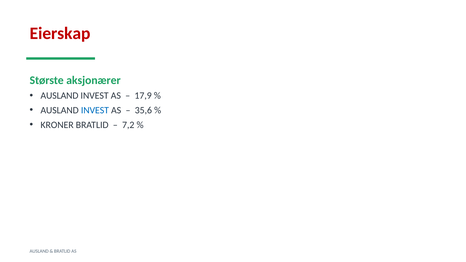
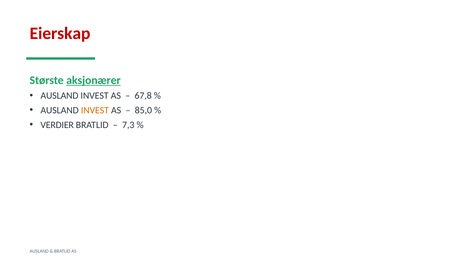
aksjonærer underline: none -> present (93, 80)
17,9: 17,9 -> 67,8 (143, 96)
INVEST colour: blue -> orange (95, 110)
35,6: 35,6 -> 85,0 (143, 110)
KRONER: KRONER -> VERDIER (57, 125)
7,2: 7,2 -> 7,3 (128, 125)
